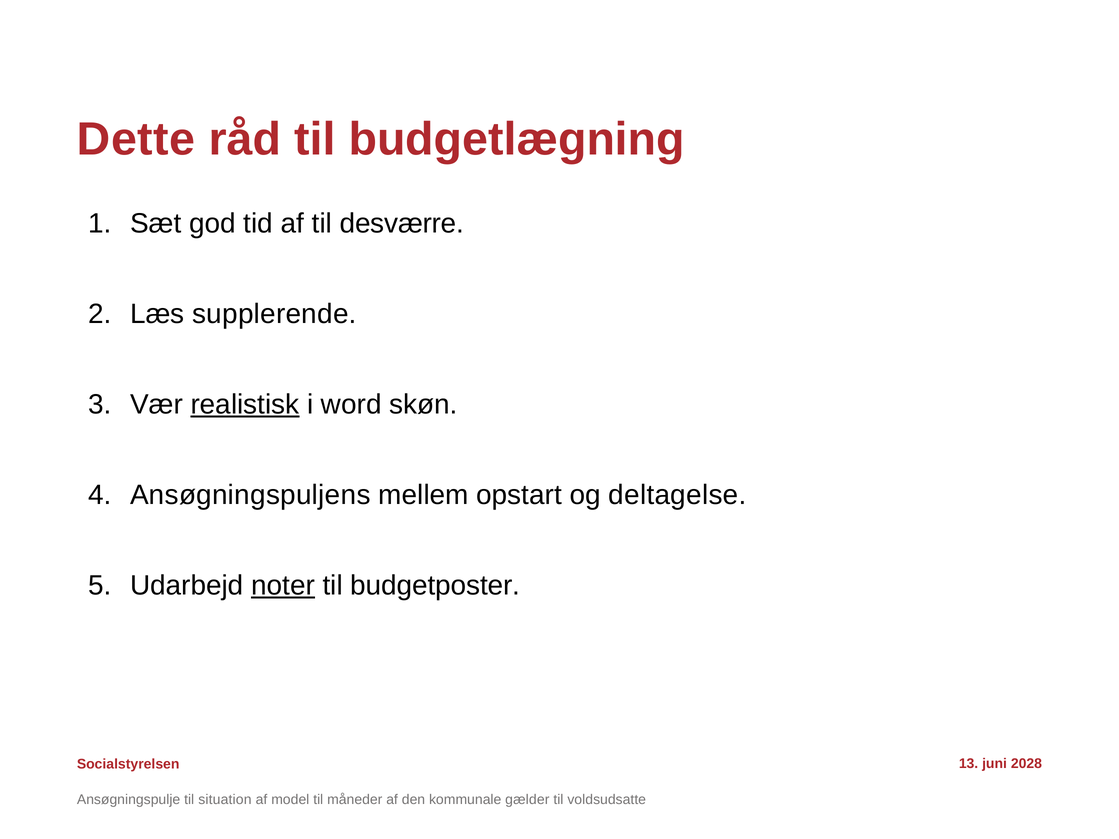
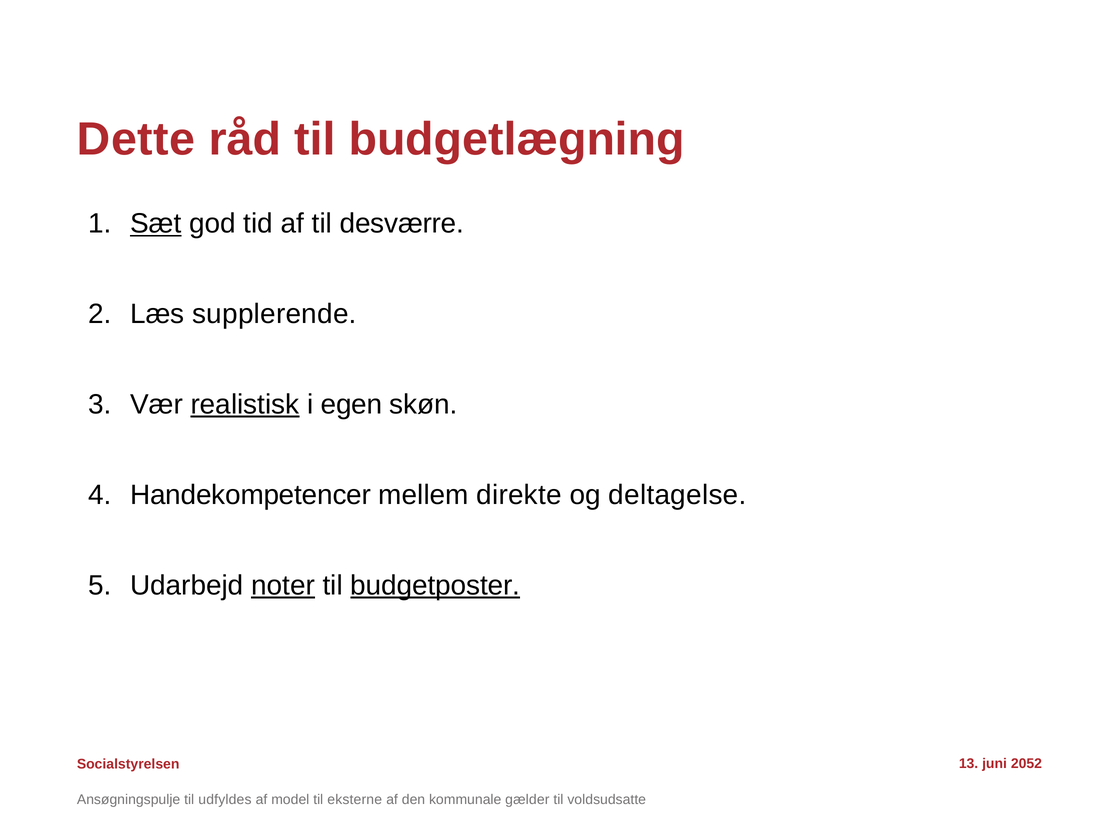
Sæt underline: none -> present (156, 224)
word: word -> egen (351, 405)
Ansøgningspuljens: Ansøgningspuljens -> Handekompetencer (251, 495)
opstart: opstart -> direkte (519, 495)
budgetposter underline: none -> present (435, 586)
2028: 2028 -> 2052 (1026, 764)
situation: situation -> udfyldes (225, 800)
måneder: måneder -> eksterne (355, 800)
